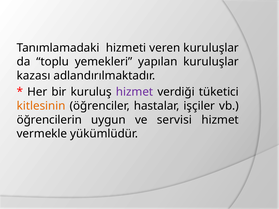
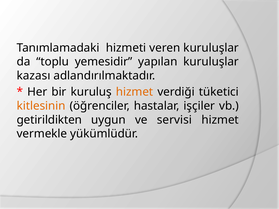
yemekleri: yemekleri -> yemesidir (104, 62)
hizmet colour: purple -> orange (135, 92)
öğrencilerin: öğrencilerin -> getirildikten (49, 120)
